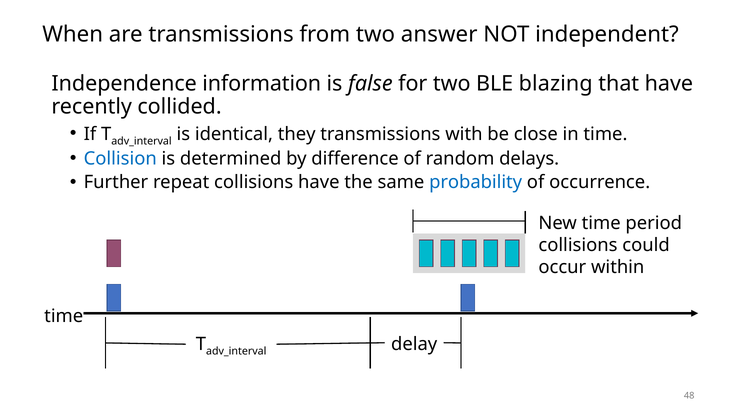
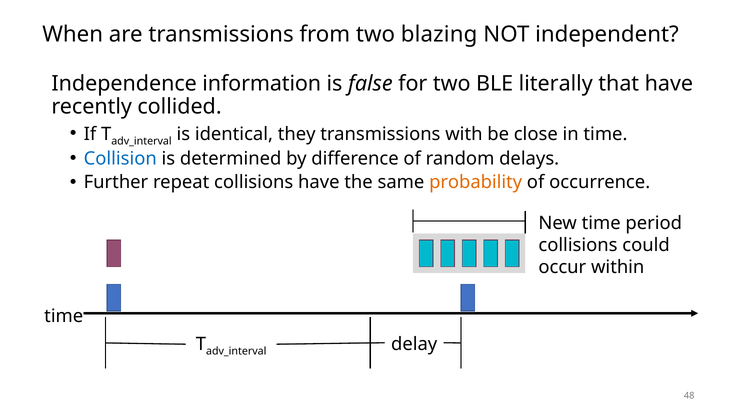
answer: answer -> blazing (439, 34)
blazing: blazing -> literally (556, 83)
probability colour: blue -> orange (476, 182)
